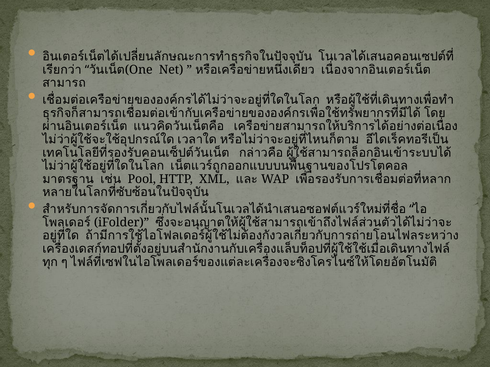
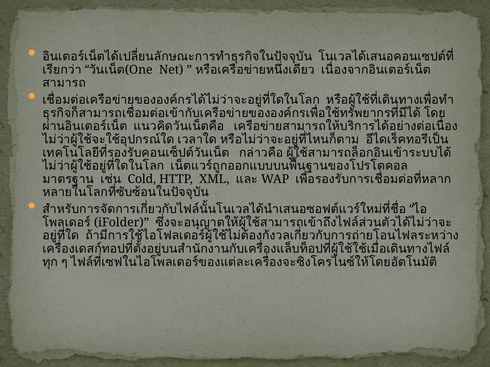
Pool: Pool -> Cold (142, 179)
